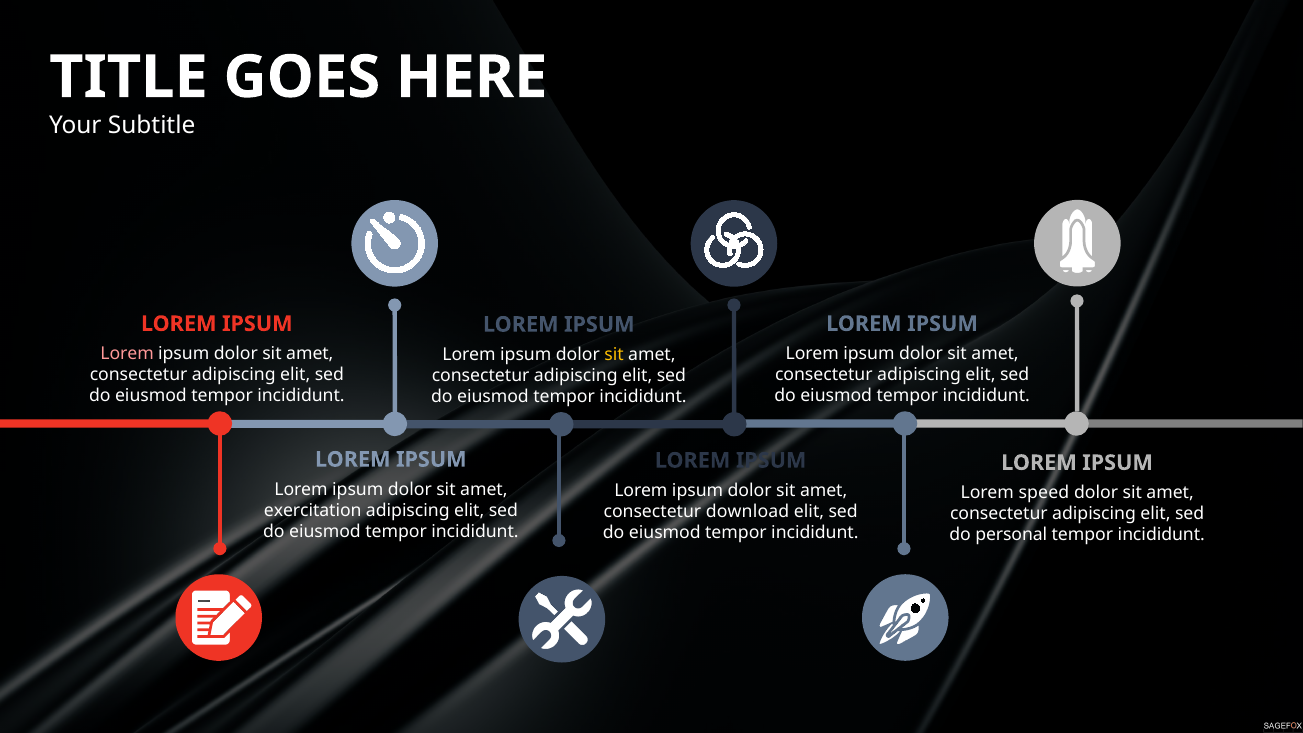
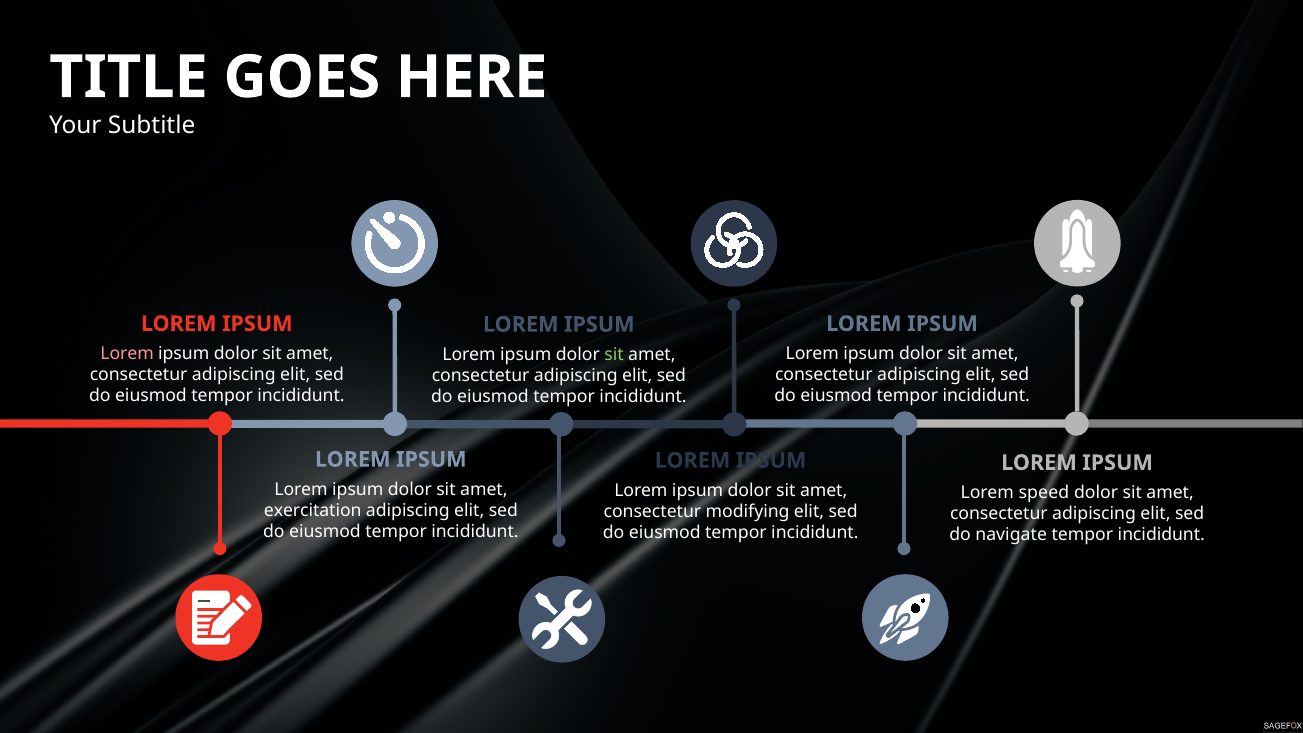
sit colour: yellow -> light green (614, 354)
download: download -> modifying (748, 511)
personal: personal -> navigate (1011, 535)
